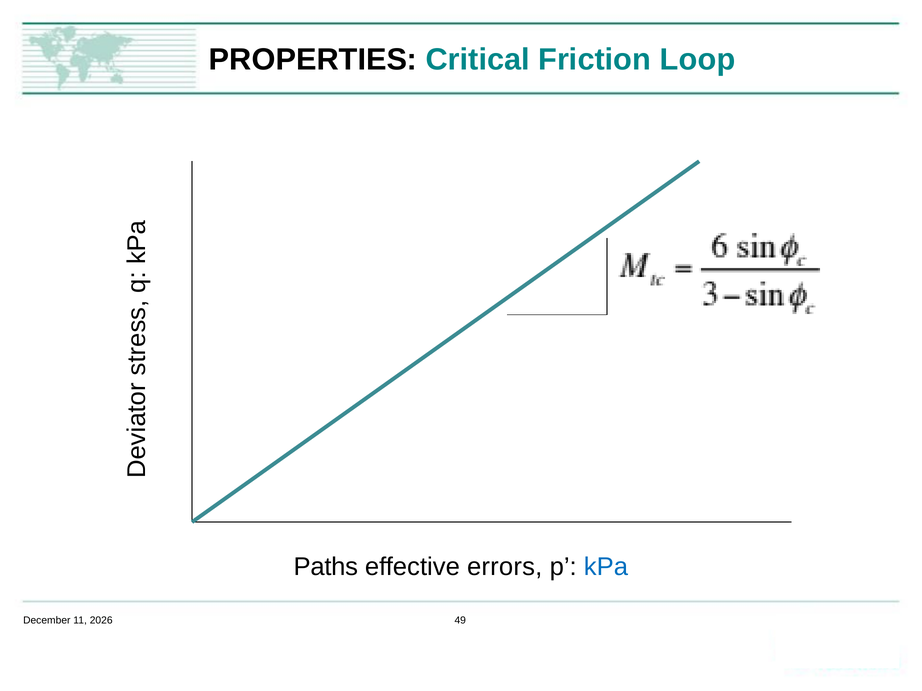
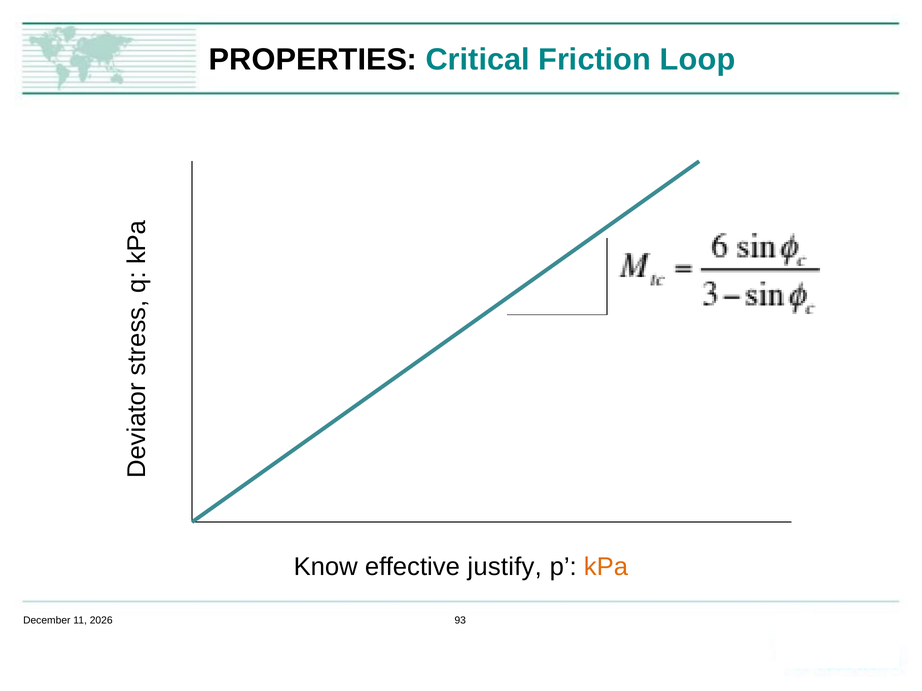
Paths: Paths -> Know (326, 567)
errors: errors -> justify (505, 567)
kPa colour: blue -> orange (606, 567)
49: 49 -> 93 (460, 621)
